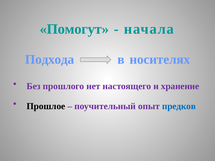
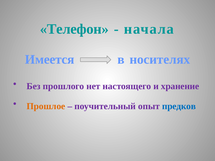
Помогут: Помогут -> Телефон (74, 29)
Подхода: Подхода -> Имеется (50, 59)
Прошлое colour: black -> orange (46, 106)
